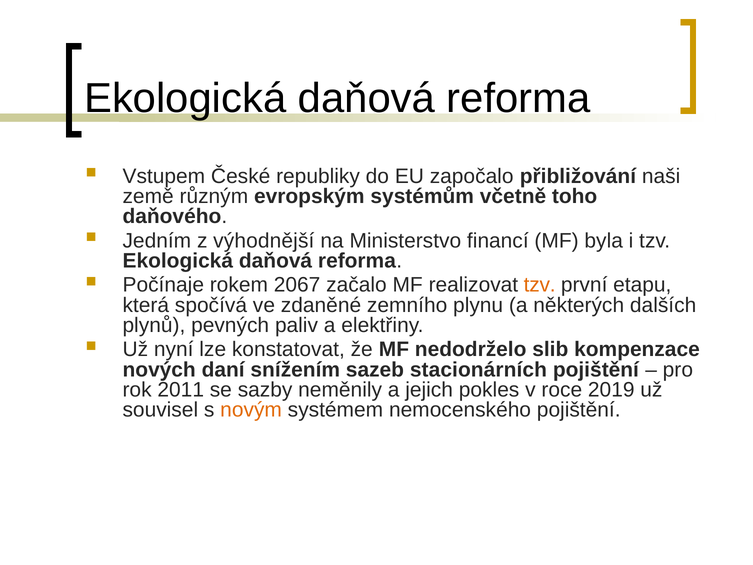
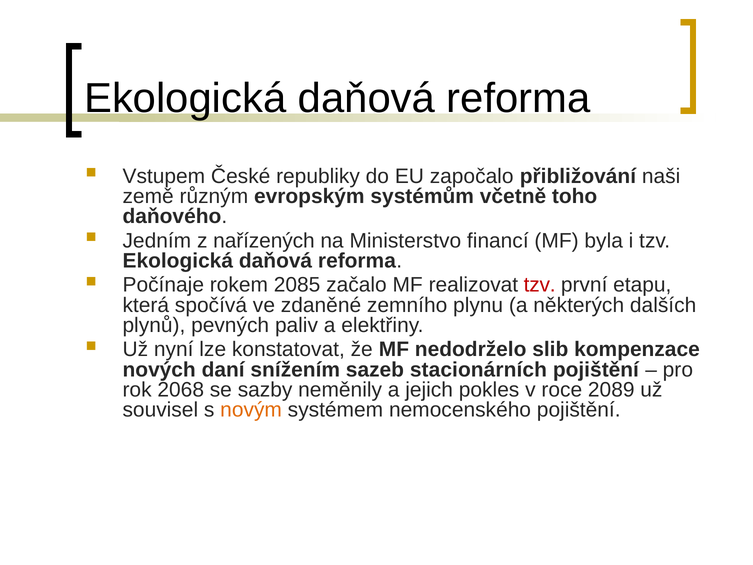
výhodnější: výhodnější -> nařízených (264, 241)
2067: 2067 -> 2085 (297, 285)
tzv colour: orange -> red (540, 285)
2011: 2011 -> 2068 (181, 390)
2019: 2019 -> 2089 (611, 390)
